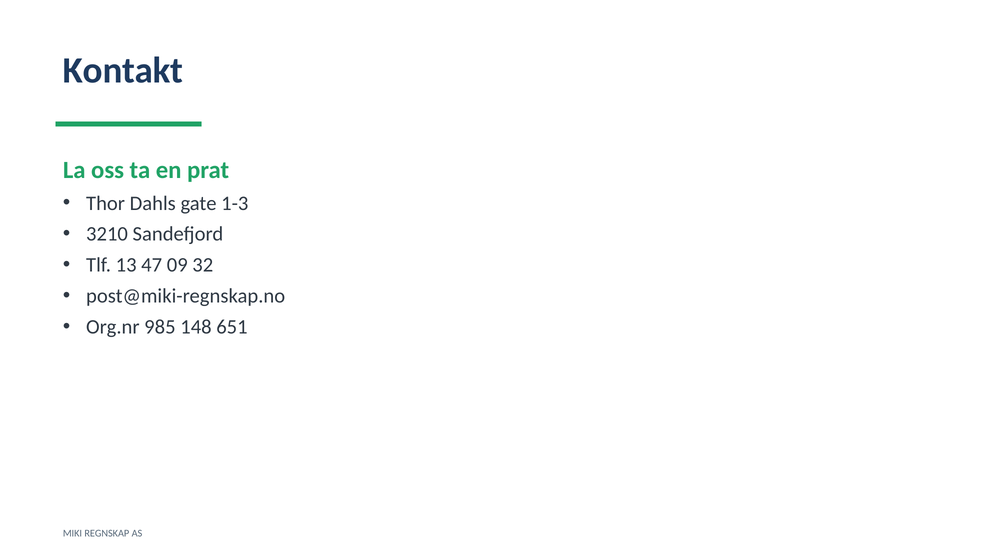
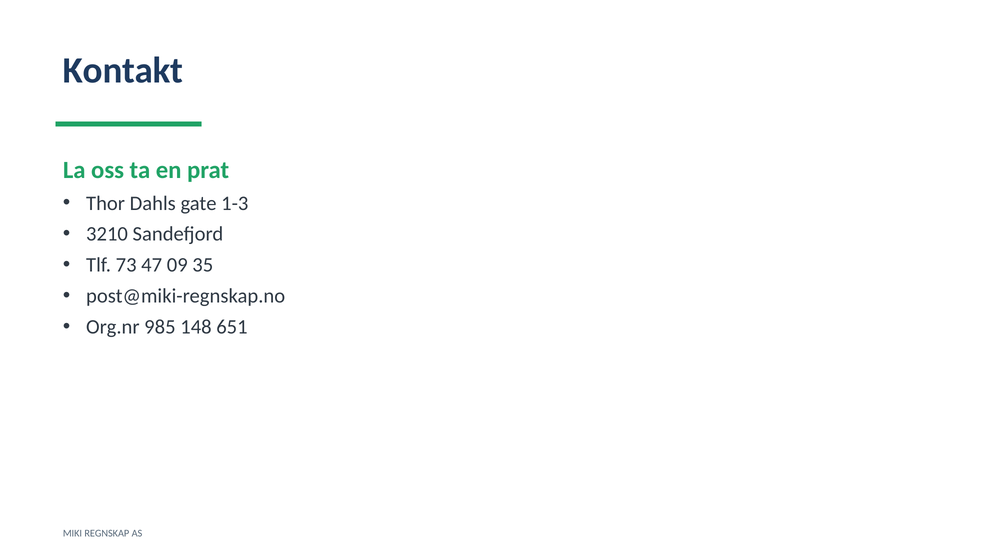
13: 13 -> 73 (126, 265)
32: 32 -> 35 (203, 265)
